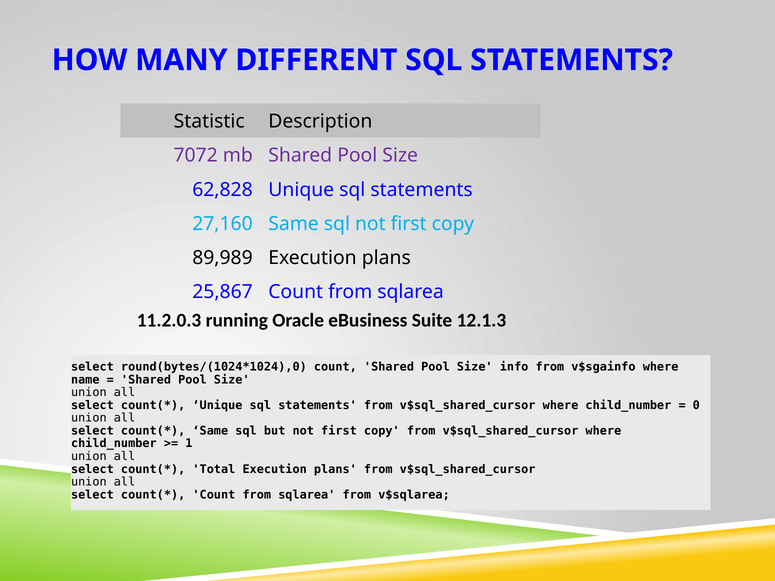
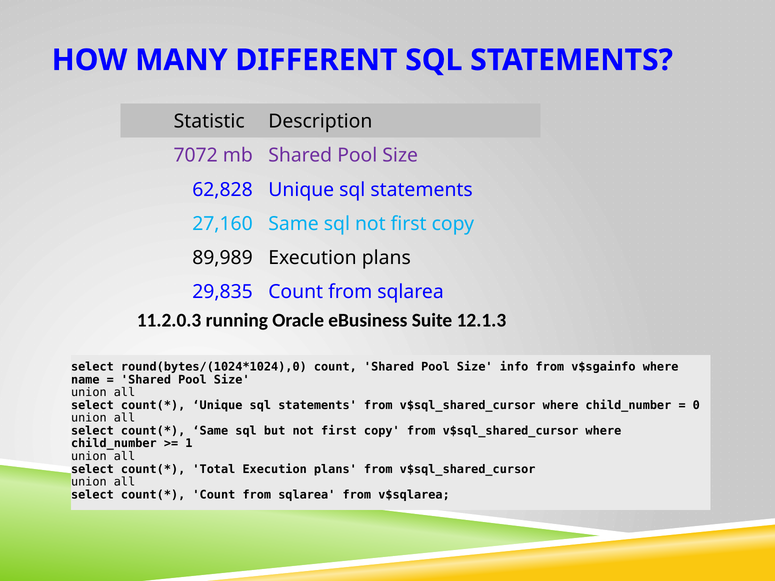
25,867: 25,867 -> 29,835 (223, 292)
